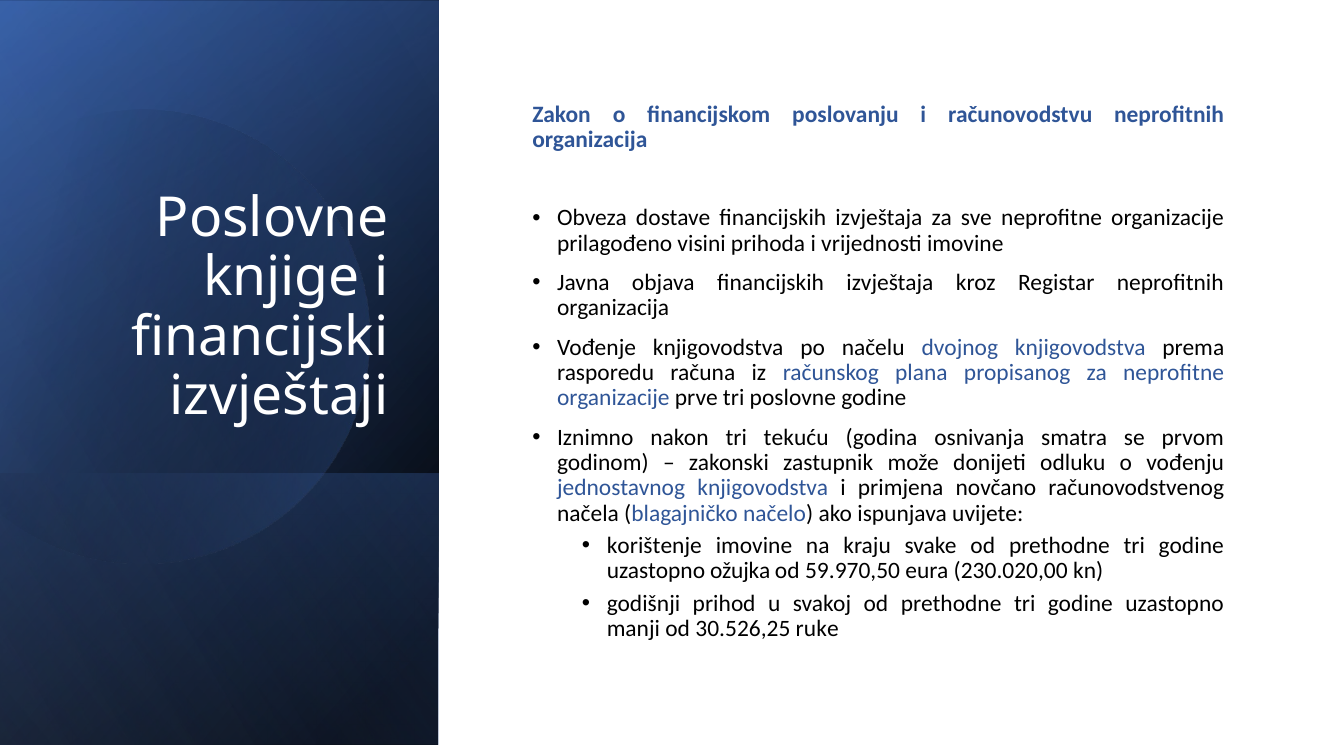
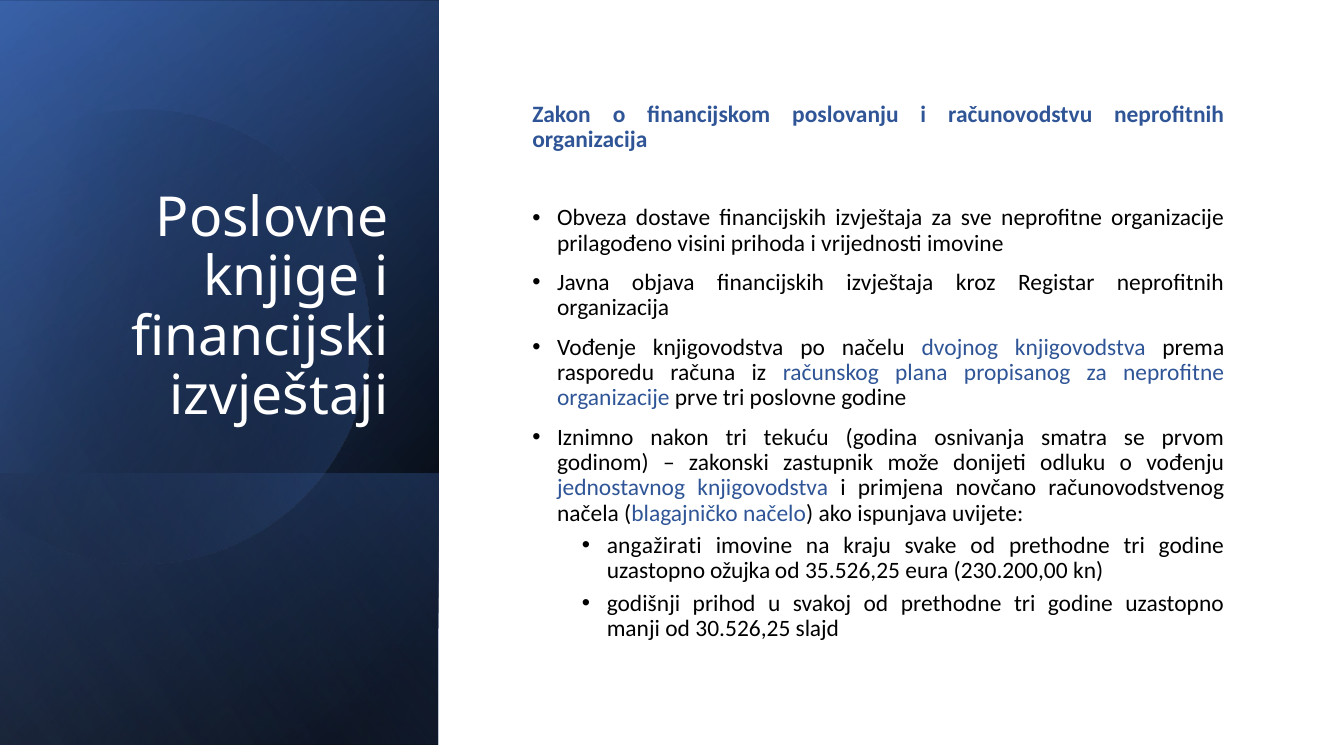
korištenje: korištenje -> angažirati (654, 546)
59.970,50: 59.970,50 -> 35.526,25 (853, 571)
230.020,00: 230.020,00 -> 230.200,00 (1011, 571)
ruke: ruke -> slajd (817, 629)
